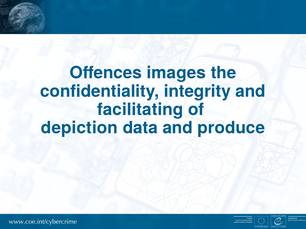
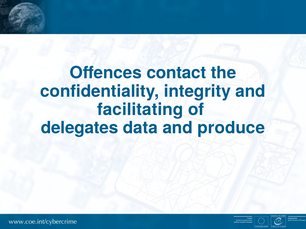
images: images -> contact (176, 73)
depiction: depiction -> delegates (80, 128)
